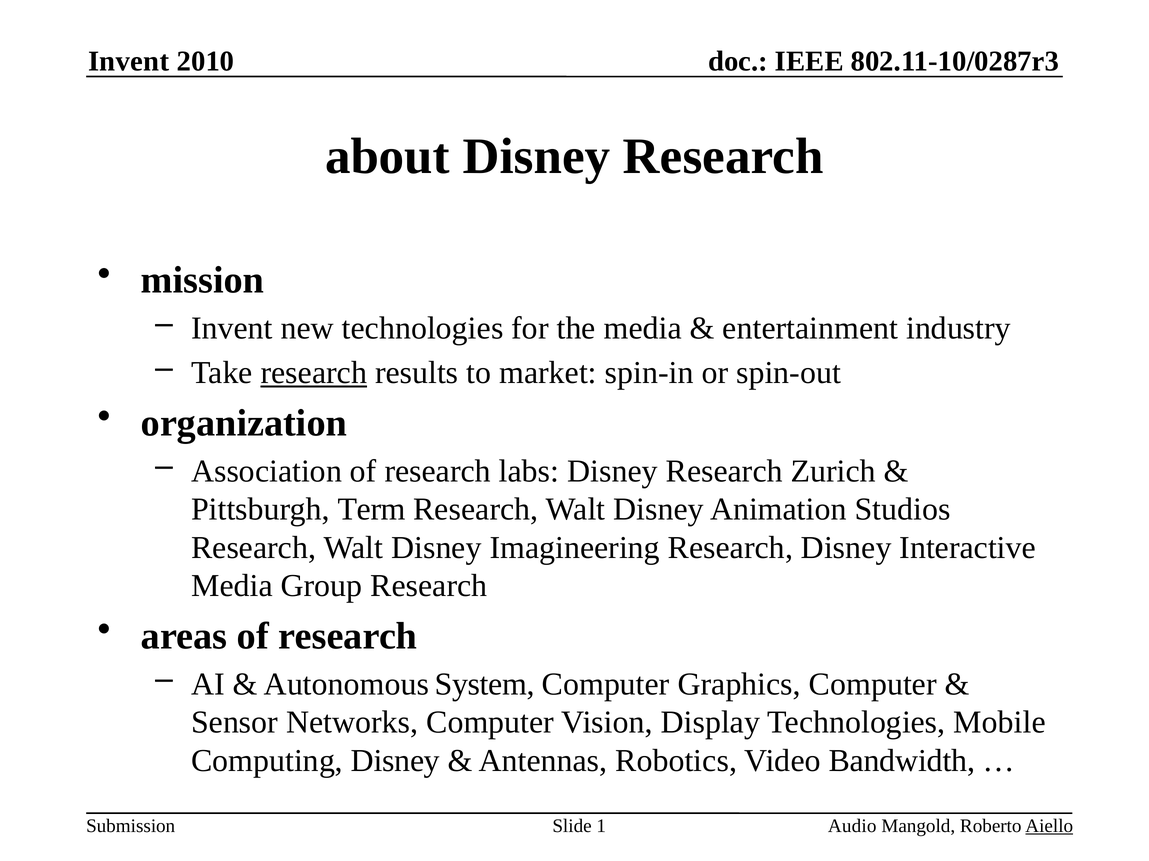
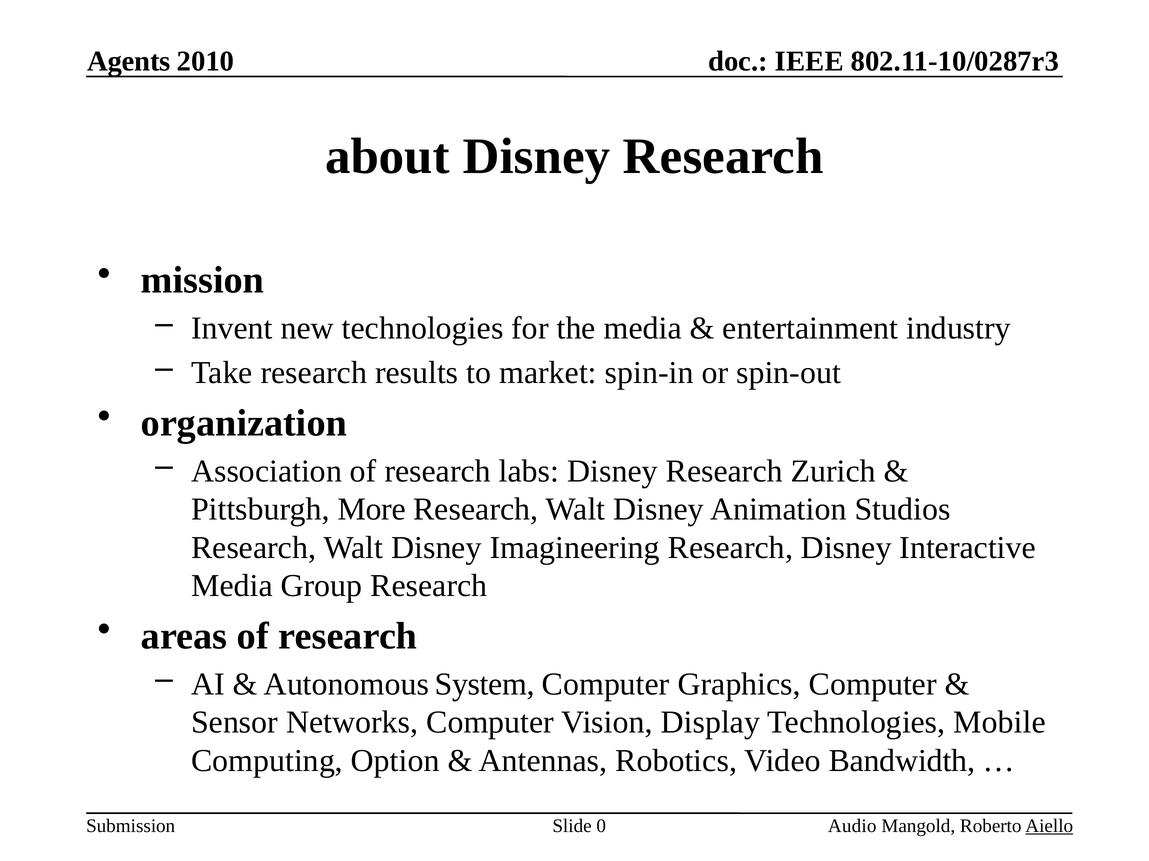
Invent: Invent -> Agents (129, 61)
research underline: present -> none (314, 373)
Term: Term -> More (372, 510)
Computing Disney: Disney -> Option (395, 761)
1: 1 -> 0 (601, 826)
